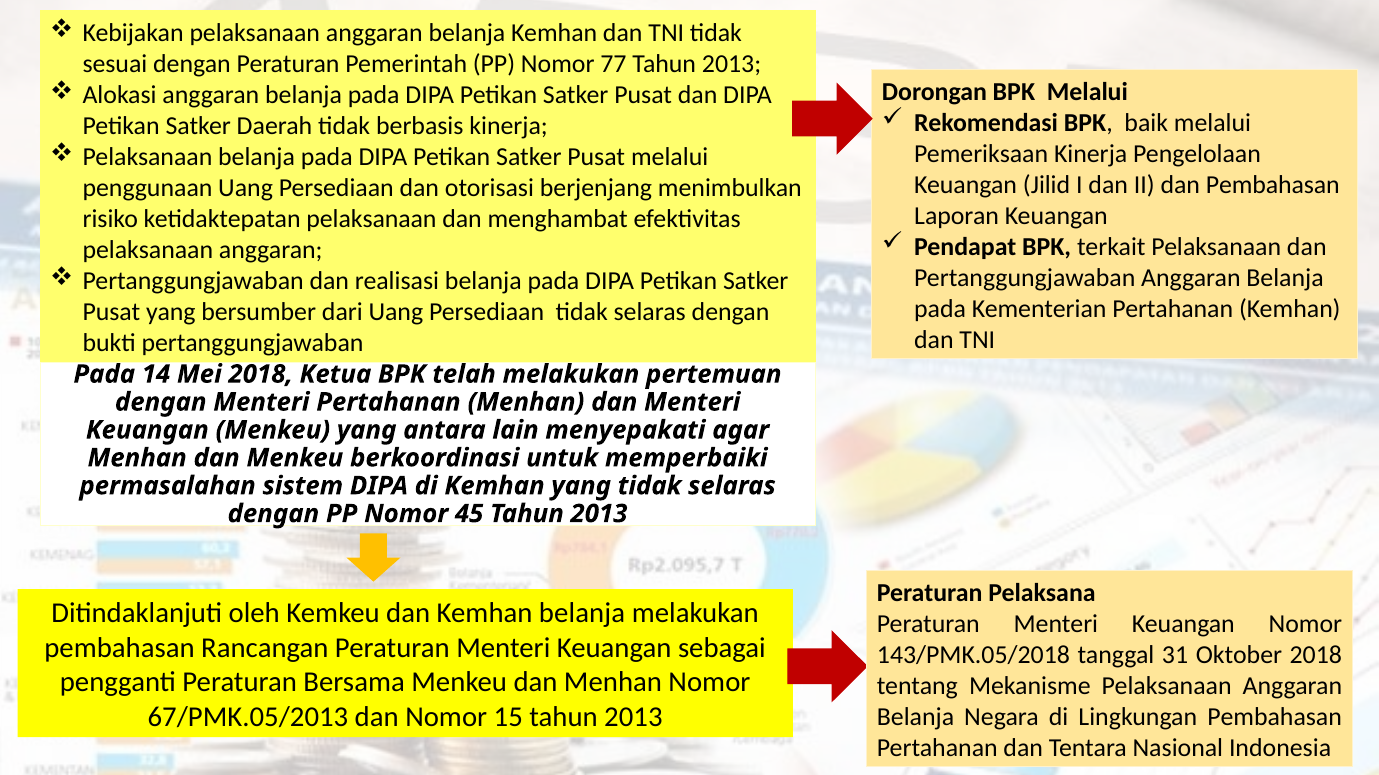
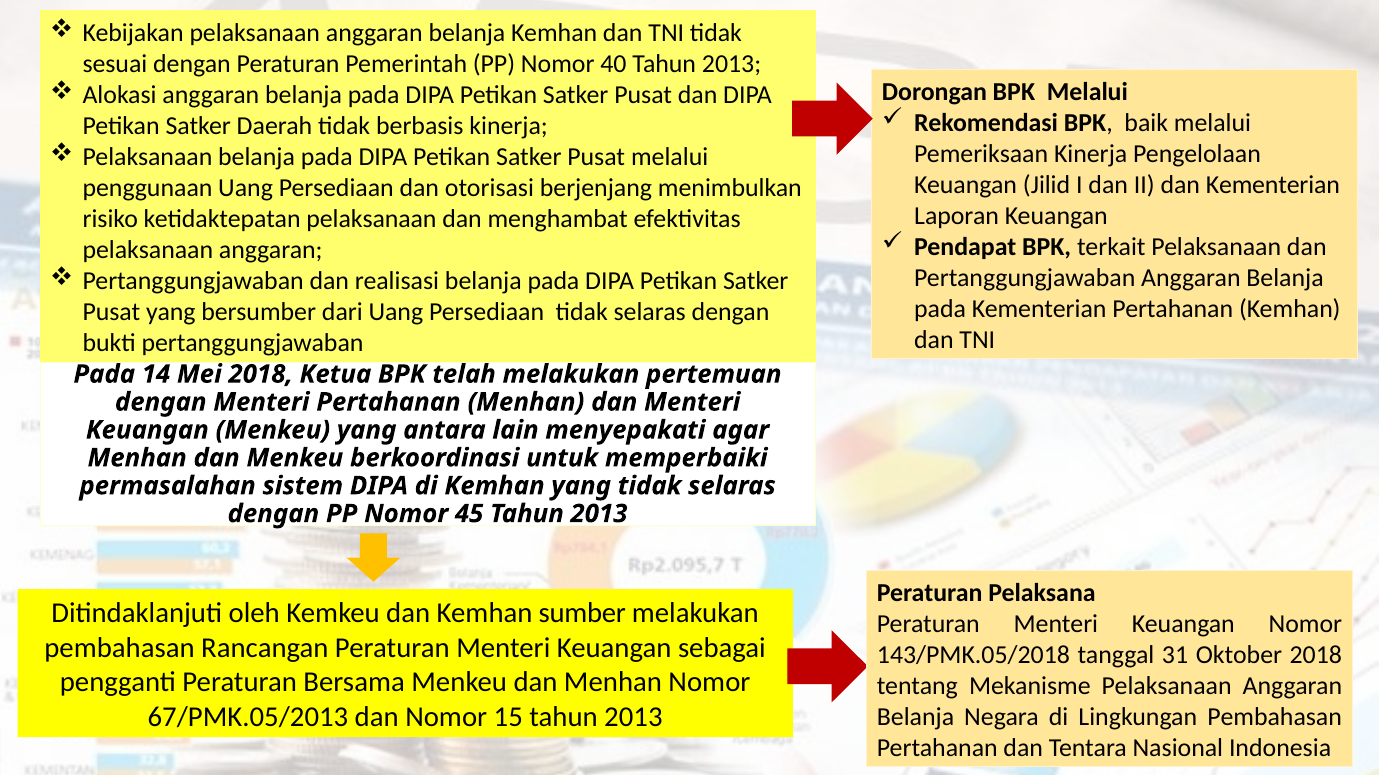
77: 77 -> 40 (613, 64)
dan Pembahasan: Pembahasan -> Kementerian (1273, 185)
Kemhan belanja: belanja -> sumber (582, 614)
